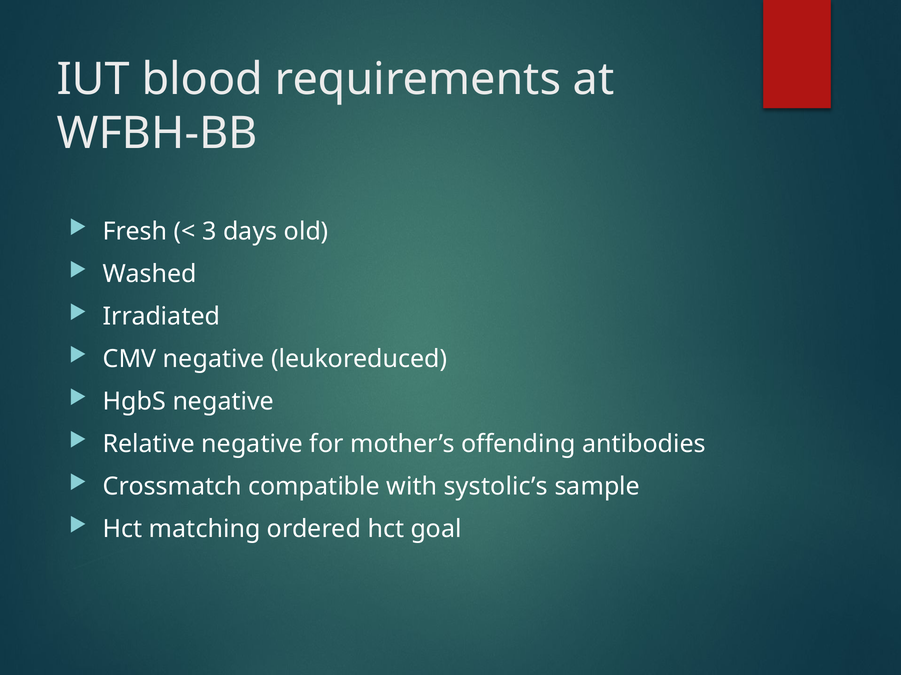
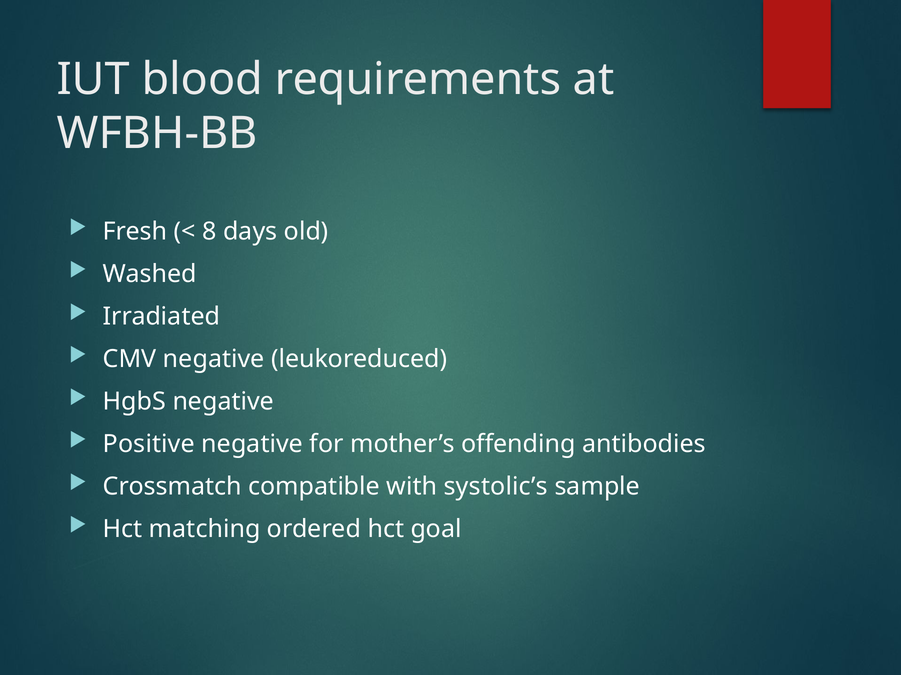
3: 3 -> 8 (209, 232)
Relative: Relative -> Positive (149, 444)
